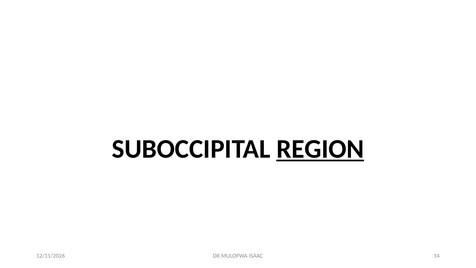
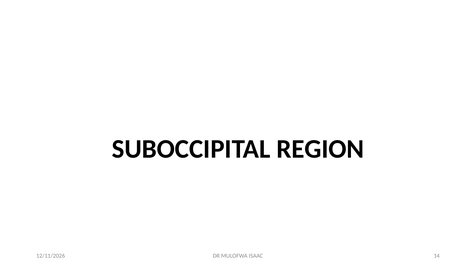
REGION underline: present -> none (320, 149)
